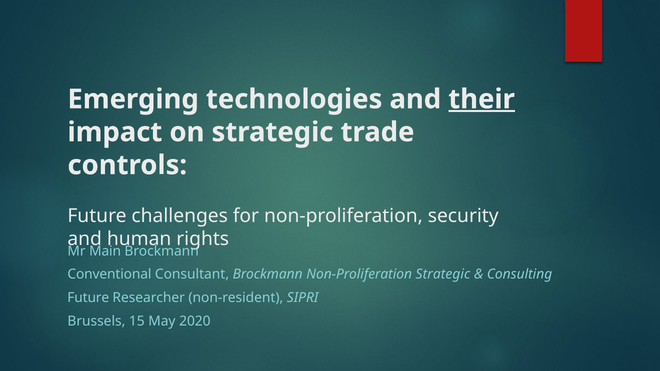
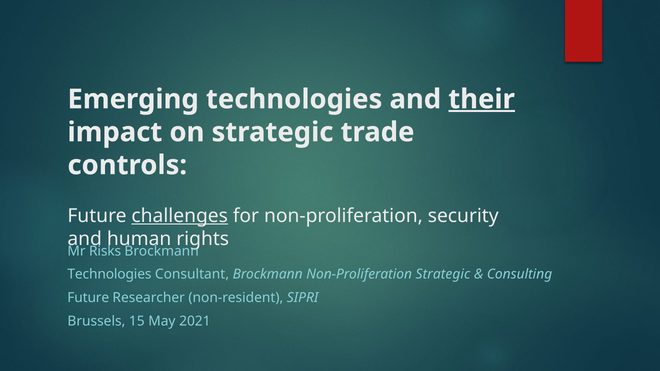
challenges underline: none -> present (180, 216)
Main: Main -> Risks (105, 251)
Conventional: Conventional -> Technologies (109, 275)
2020: 2020 -> 2021 (195, 321)
